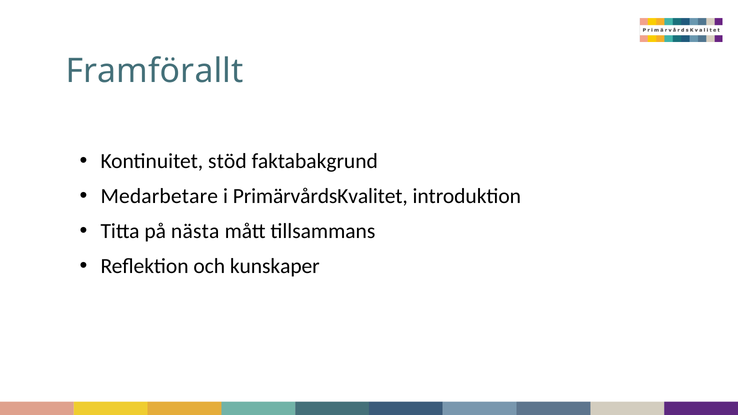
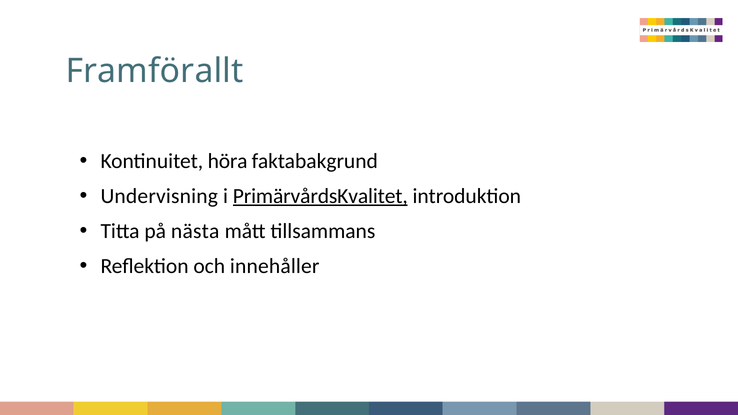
stöd: stöd -> höra (228, 161)
Medarbetare: Medarbetare -> Undervisning (159, 196)
PrimärvårdsKvalitet underline: none -> present (320, 196)
kunskaper: kunskaper -> innehåller (275, 266)
